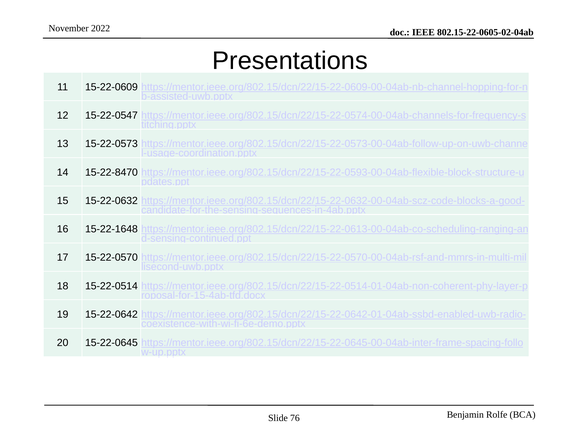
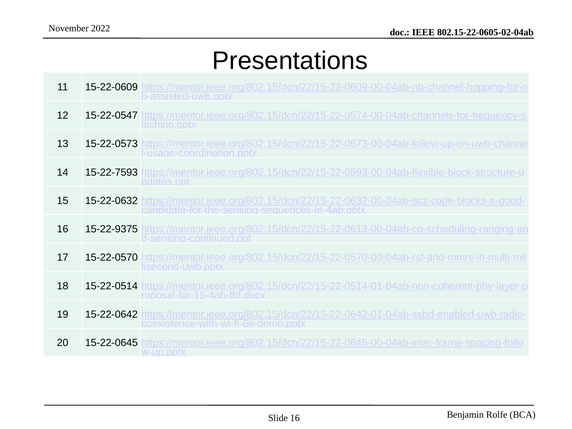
15-22-8470: 15-22-8470 -> 15-22-7593 (111, 172)
15-22-1648: 15-22-1648 -> 15-22-9375 (111, 229)
Slide 76: 76 -> 16 (295, 418)
